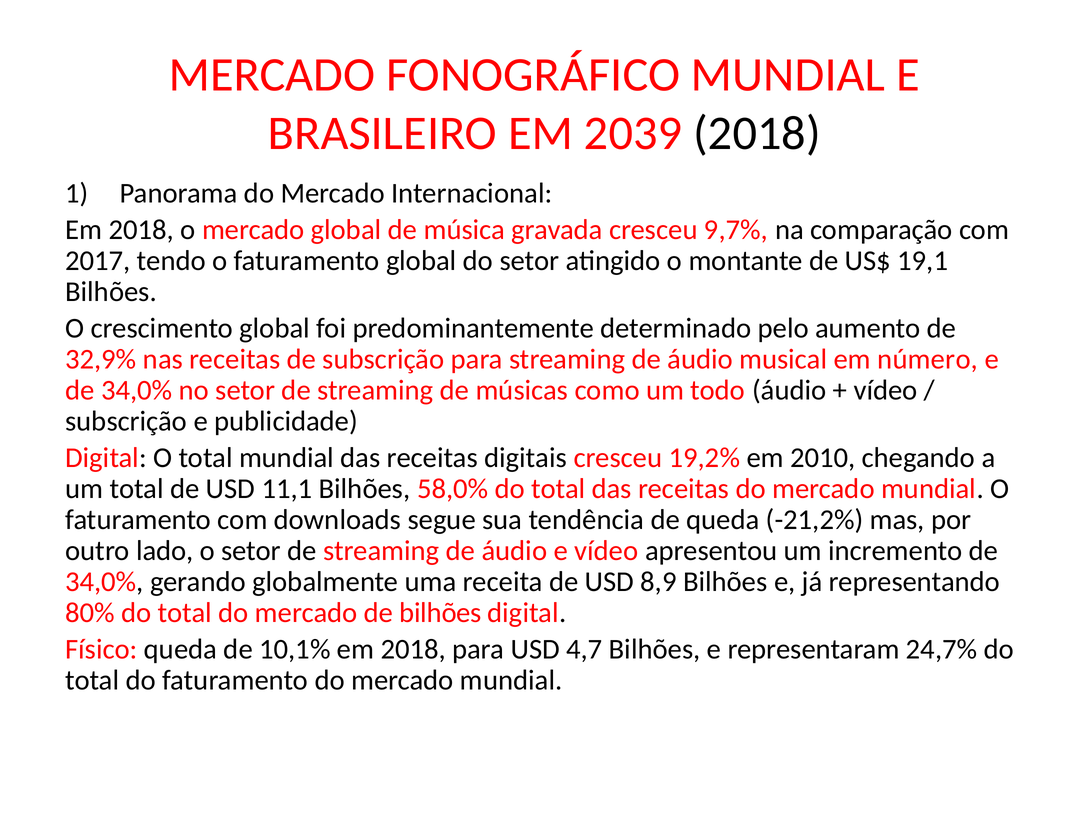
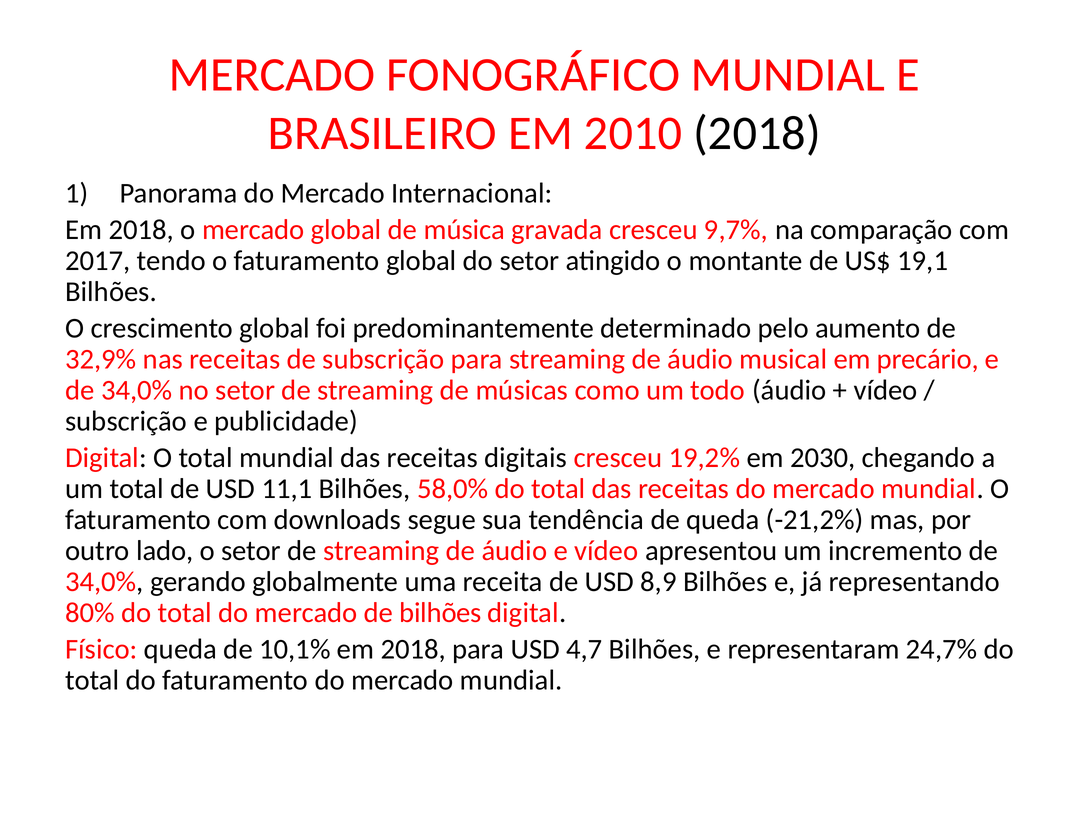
2039: 2039 -> 2010 (633, 133)
número: número -> precário (928, 360)
2010: 2010 -> 2030 (823, 458)
